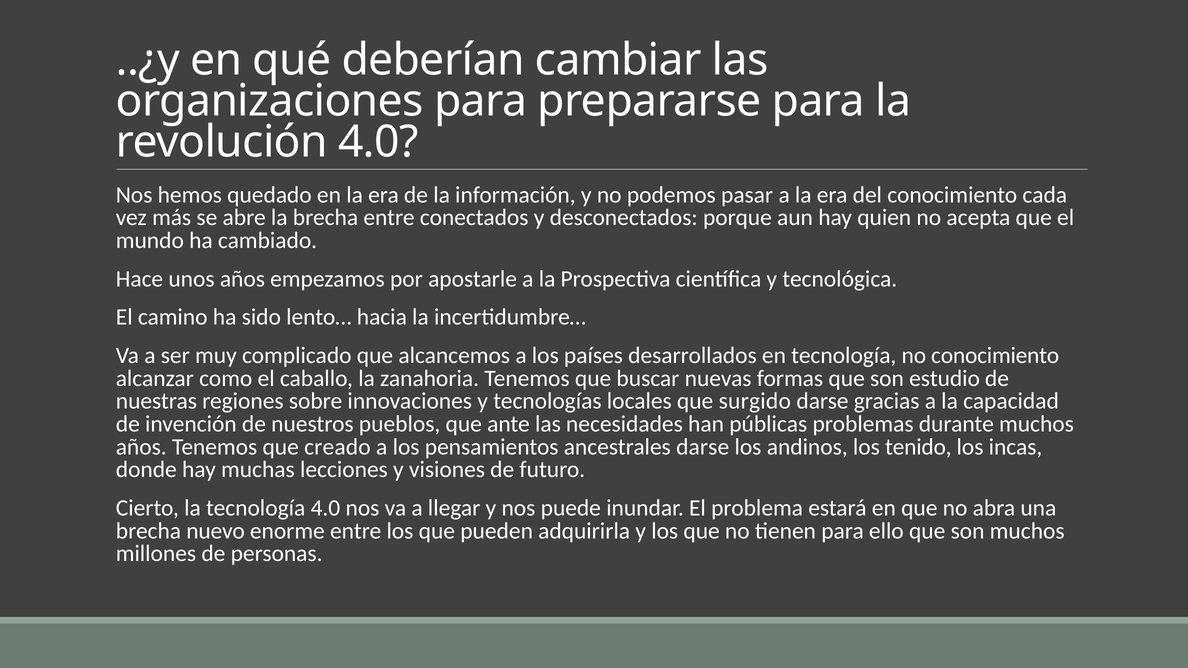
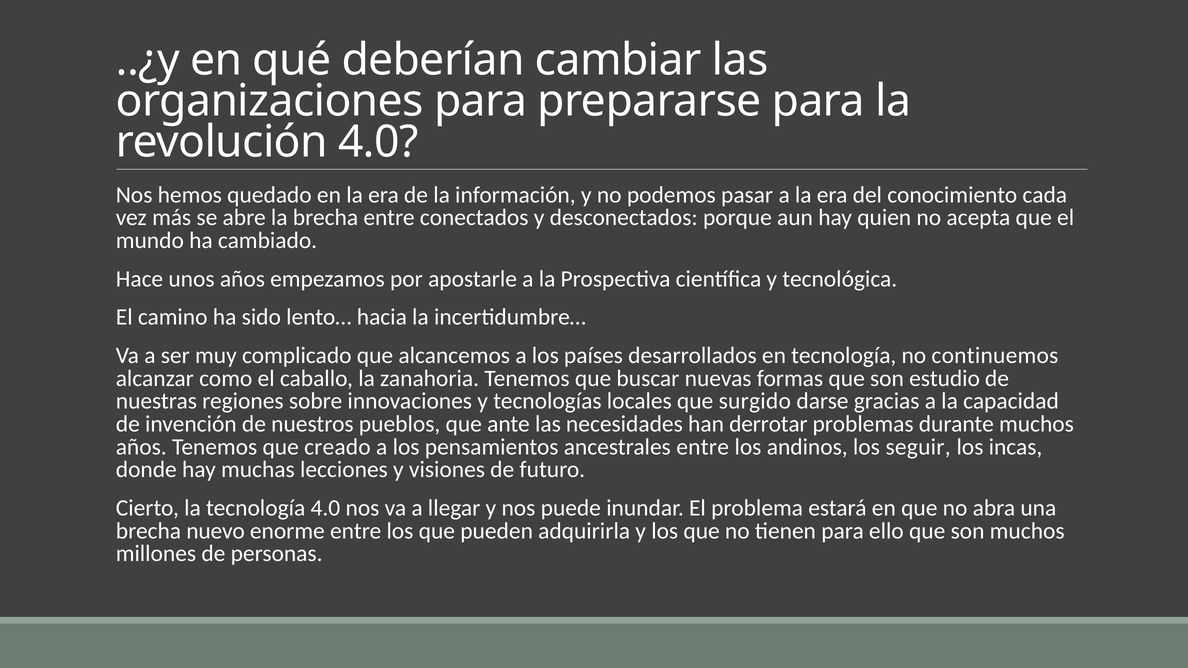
no conocimiento: conocimiento -> continuemos (995, 356)
públicas: públicas -> derrotar (768, 424)
ancestrales darse: darse -> entre (703, 447)
tenido: tenido -> seguir (918, 447)
